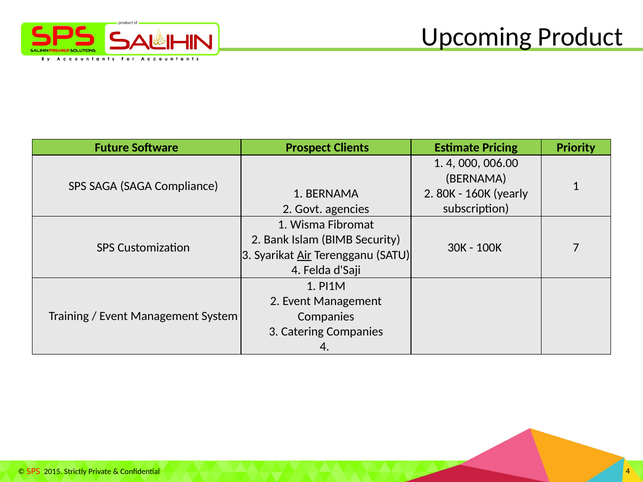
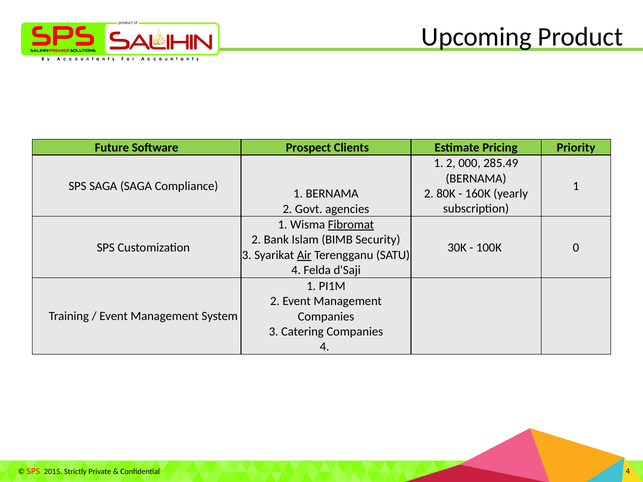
1 4: 4 -> 2 (451, 163)
006.00: 006.00 -> 285.49 (501, 163)
Fibromat underline: none -> present (351, 225)
7: 7 -> 0 (576, 248)
